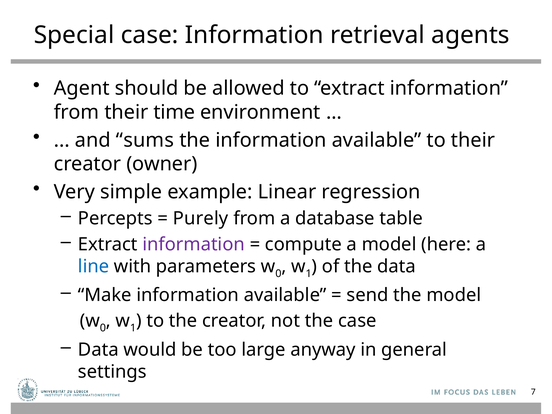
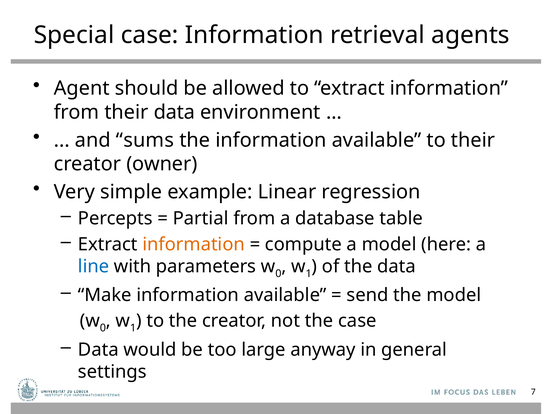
their time: time -> data (174, 112)
Purely: Purely -> Partial (201, 219)
information colour: purple -> orange (194, 244)
